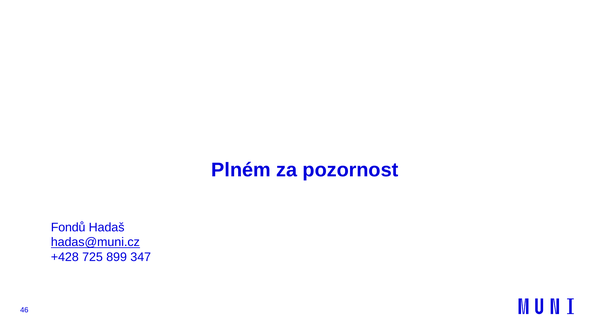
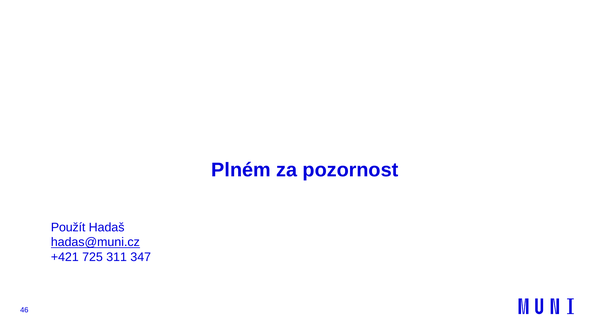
Fondů: Fondů -> Použít (68, 227)
+428: +428 -> +421 (65, 257)
899: 899 -> 311 (117, 257)
